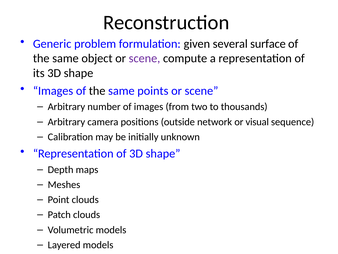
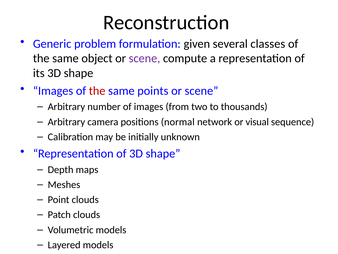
surface: surface -> classes (268, 44)
the colour: black -> red (97, 91)
outside: outside -> normal (178, 122)
